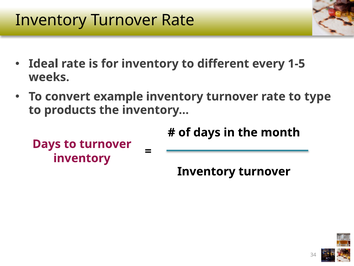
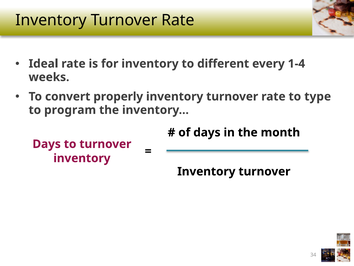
1-5: 1-5 -> 1-4 (296, 64)
example: example -> properly (118, 96)
products: products -> program (70, 110)
